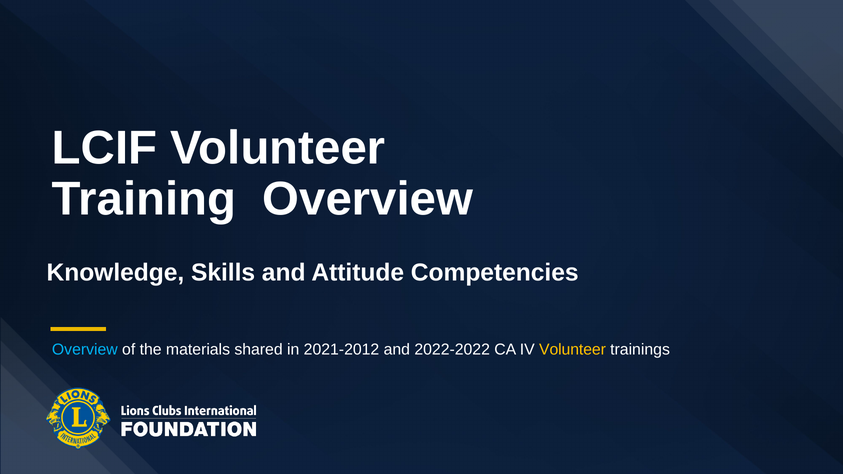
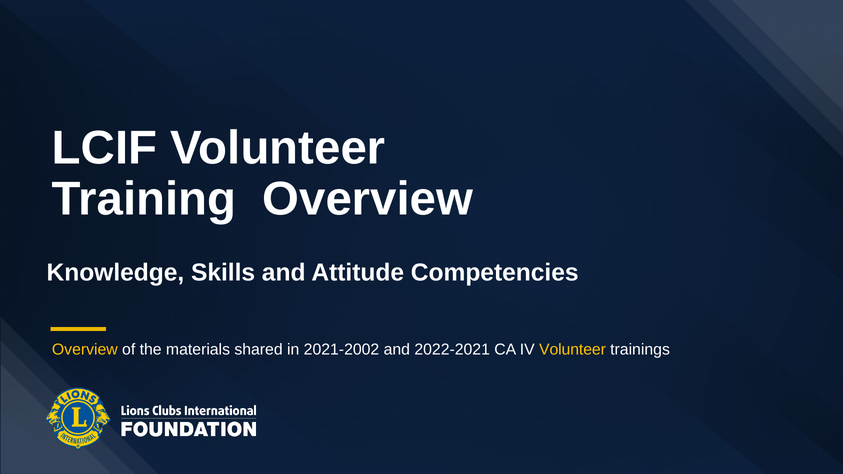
Overview colour: light blue -> yellow (85, 350)
2021-2012: 2021-2012 -> 2021-2002 (342, 350)
2022-2022: 2022-2022 -> 2022-2021 (452, 350)
